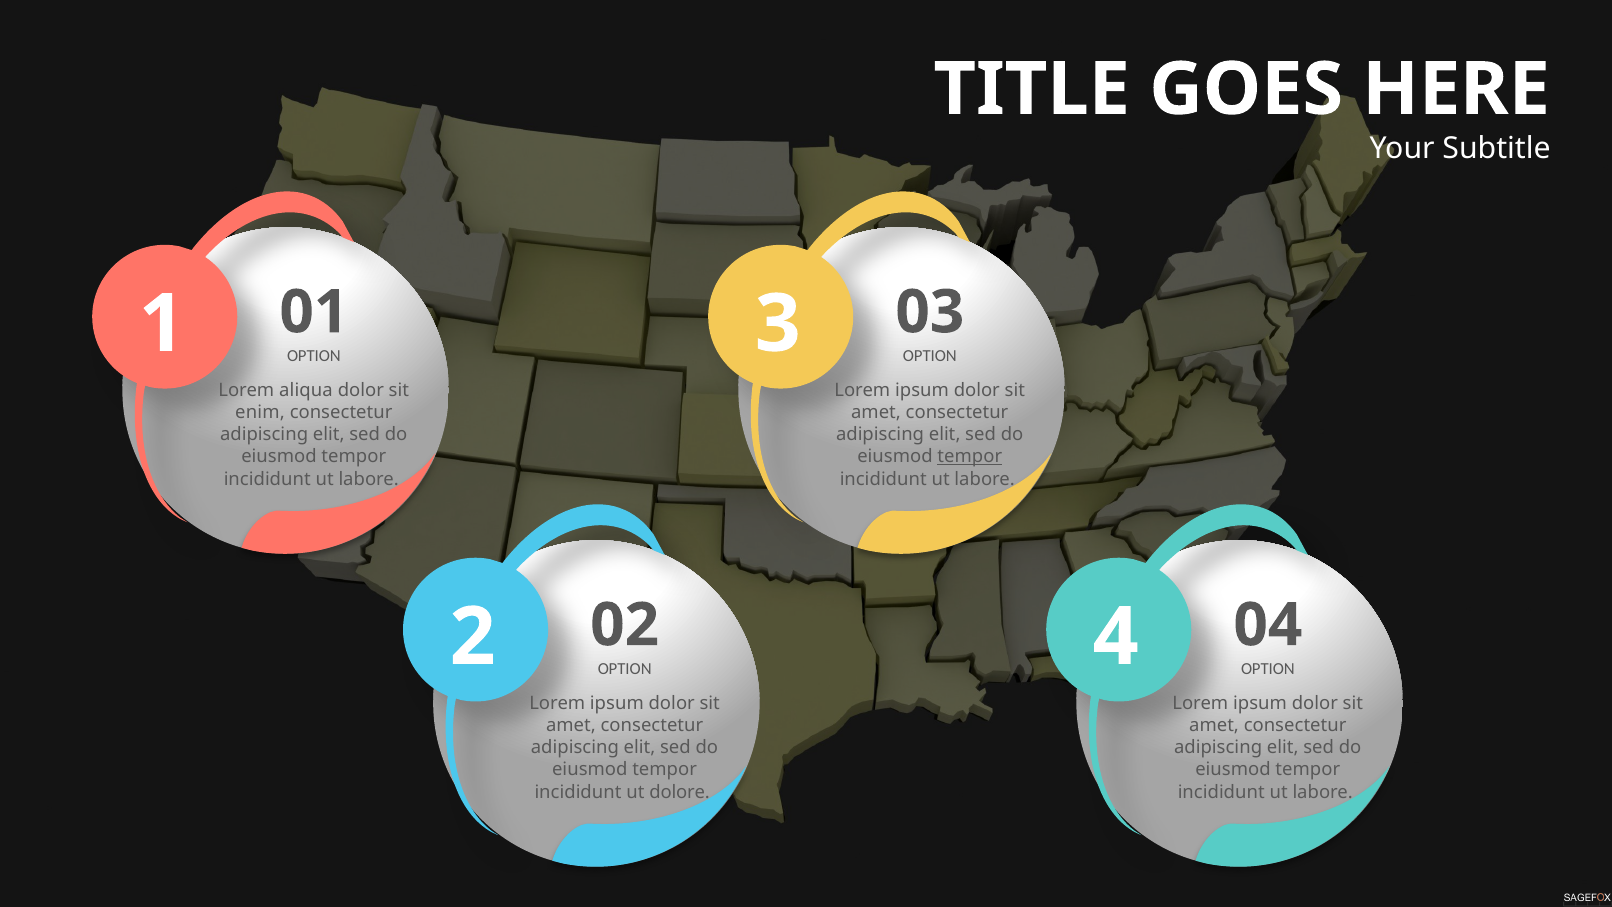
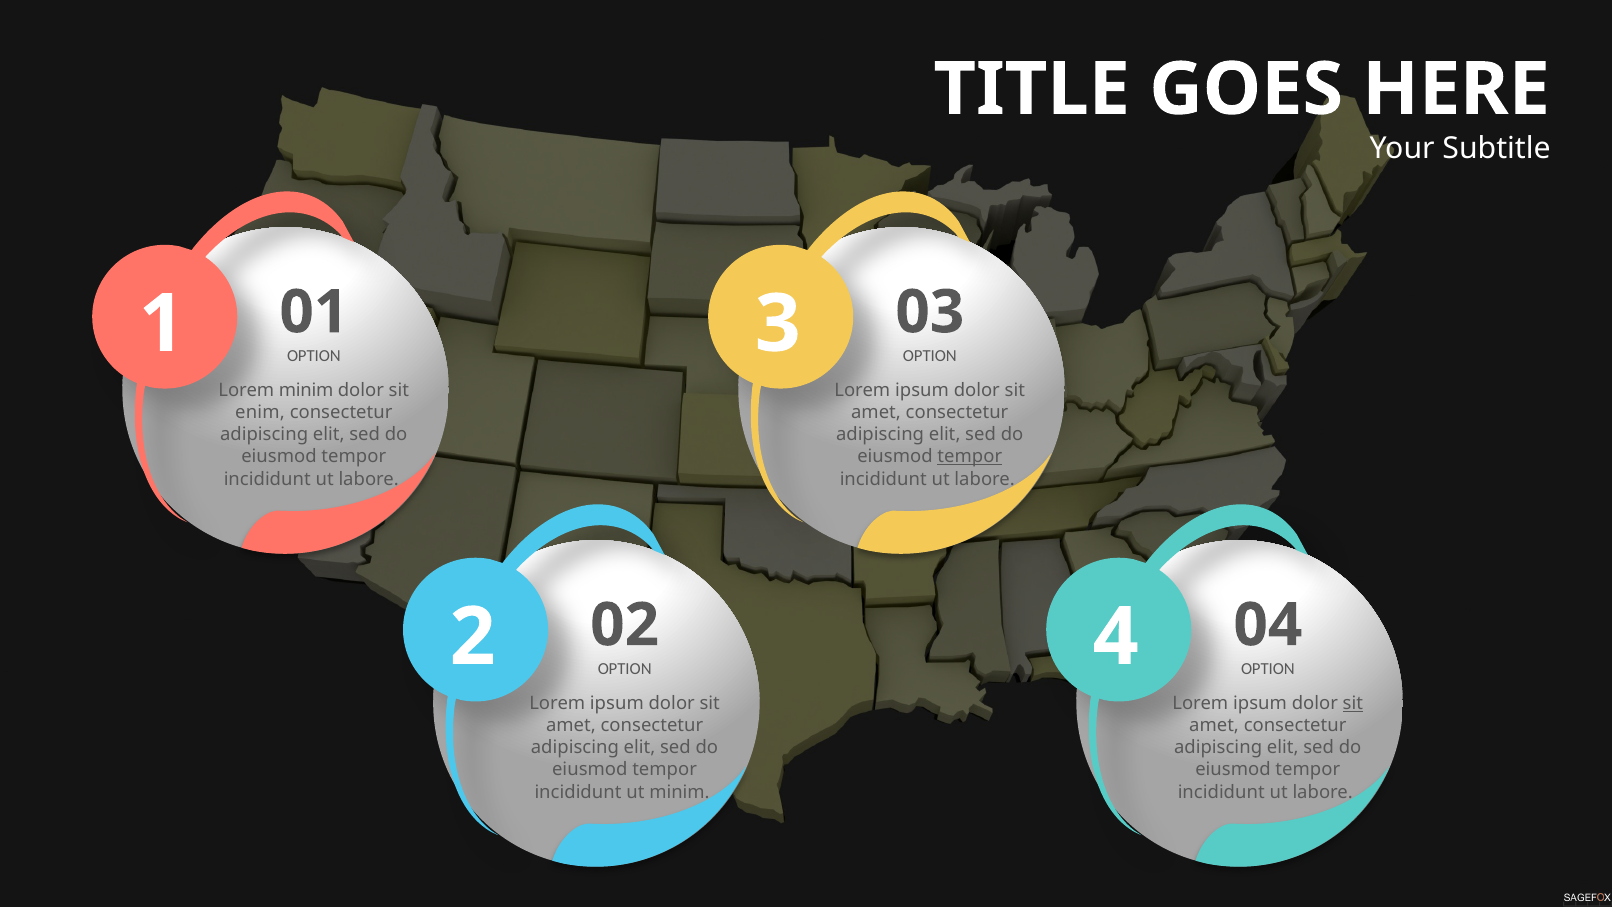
Lorem aliqua: aliqua -> minim (306, 390)
sit underline: none -> present (1353, 703)
ut dolore: dolore -> minim (679, 792)
